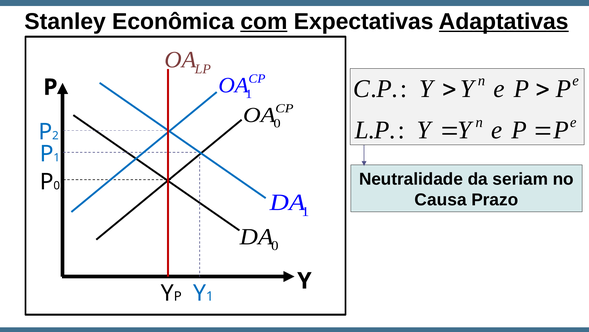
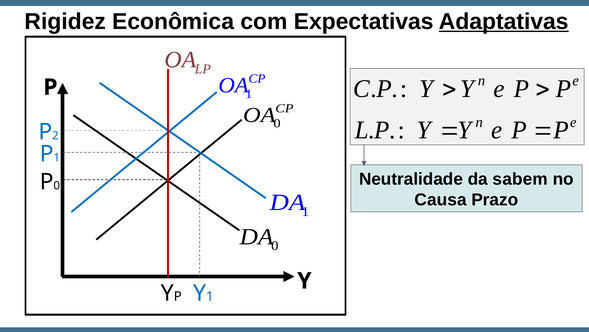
Stanley: Stanley -> Rigidez (65, 22)
com underline: present -> none (264, 22)
seriam: seriam -> sabem (520, 179)
